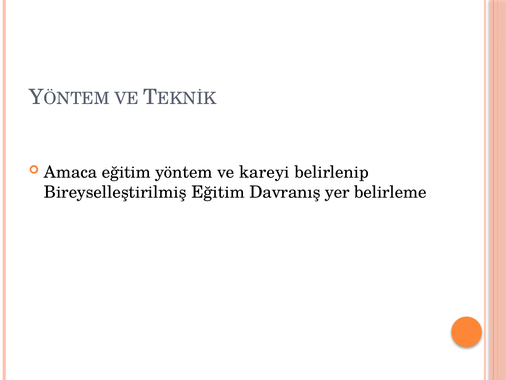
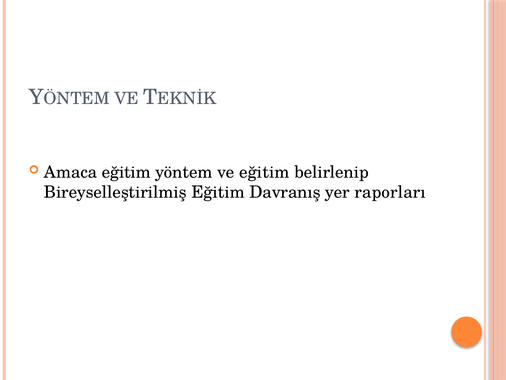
ve kareyi: kareyi -> eğitim (264, 172)
belirleme: belirleme -> raporları (390, 192)
